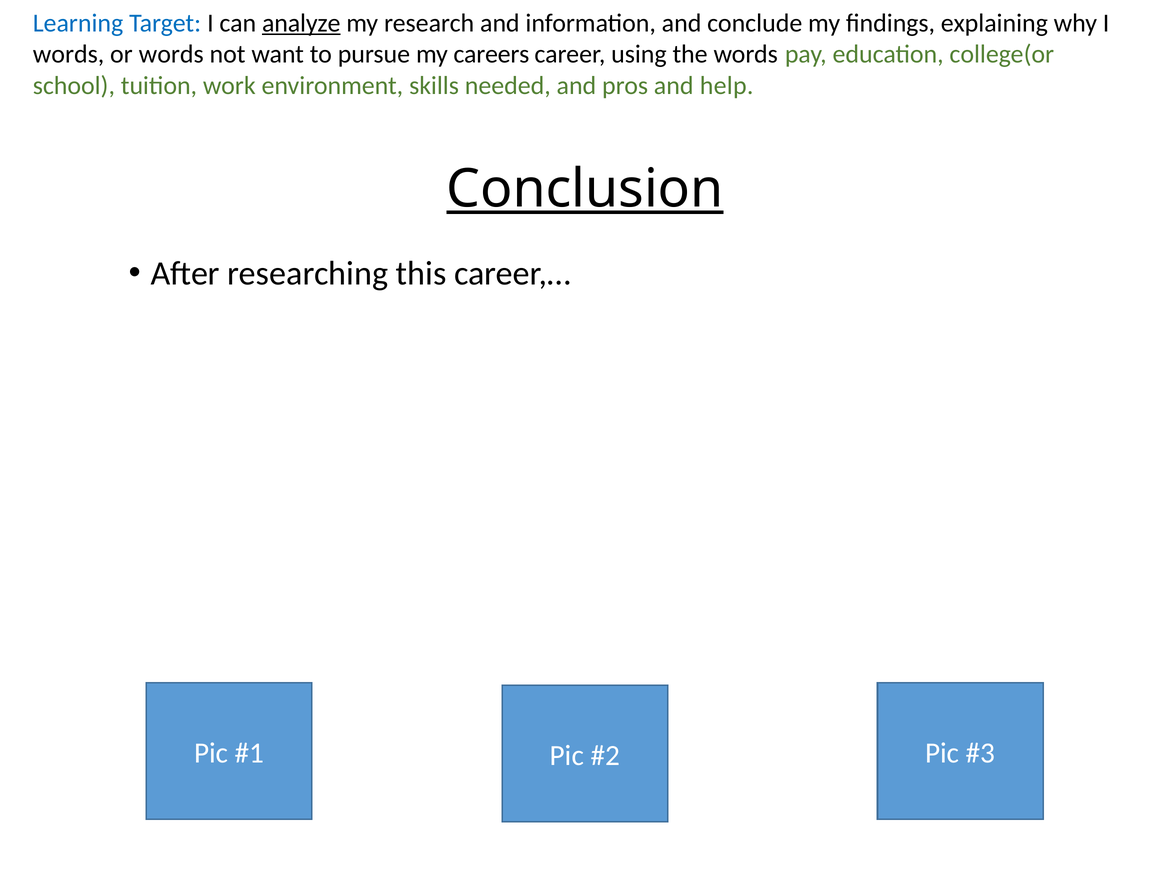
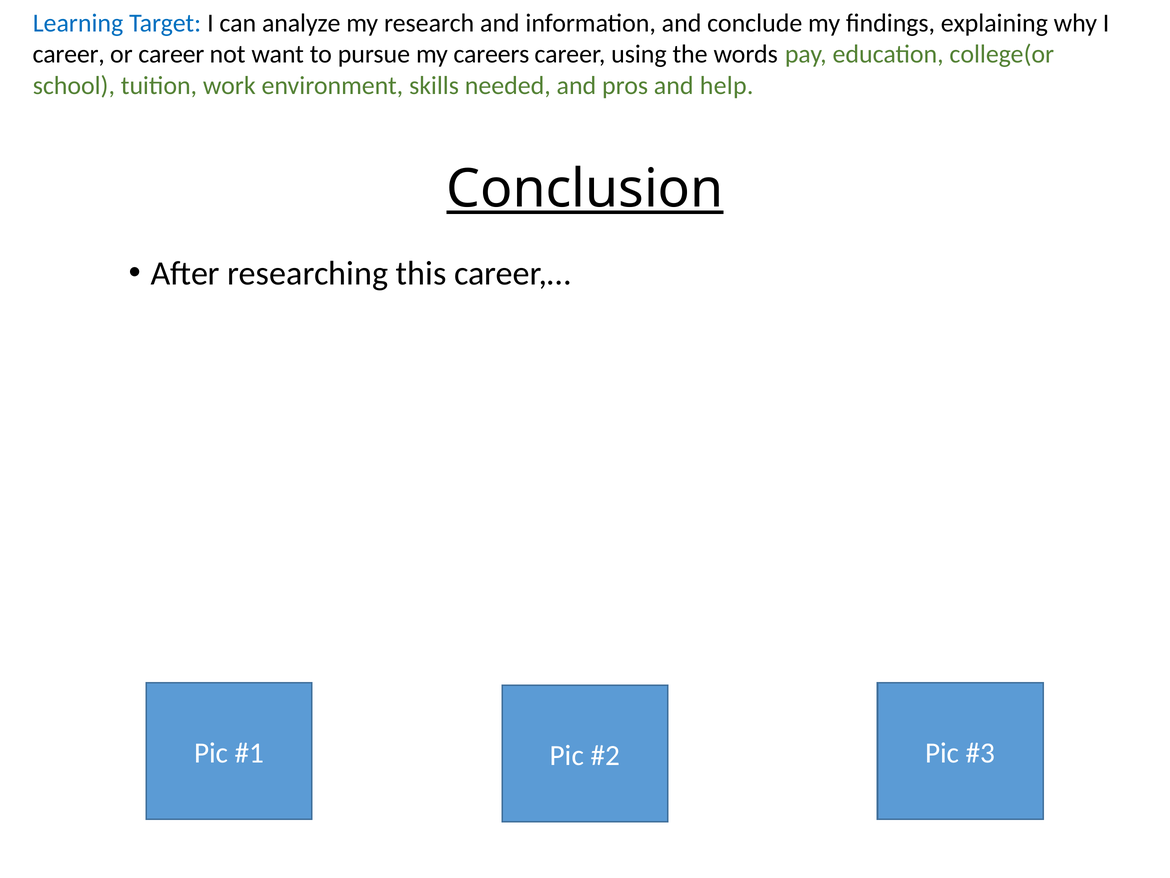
analyze underline: present -> none (301, 23)
words: words -> career (69, 54)
or words: words -> career (171, 54)
